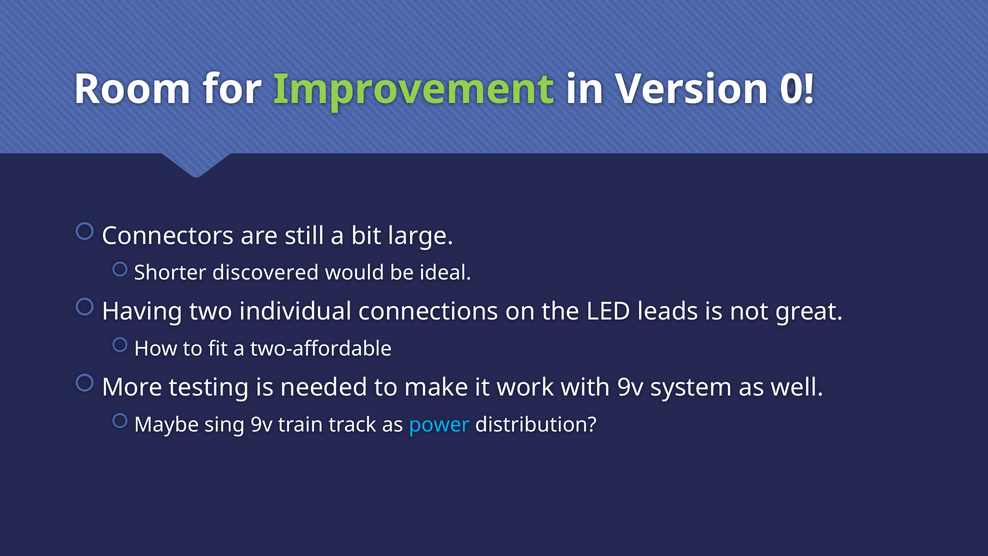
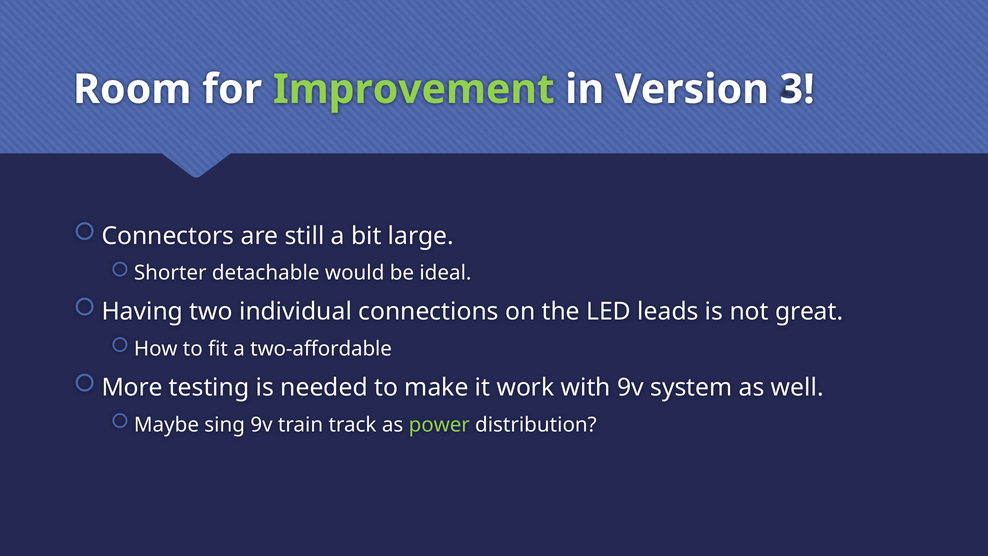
0: 0 -> 3 (797, 89)
discovered: discovered -> detachable (266, 273)
power colour: light blue -> light green (439, 425)
